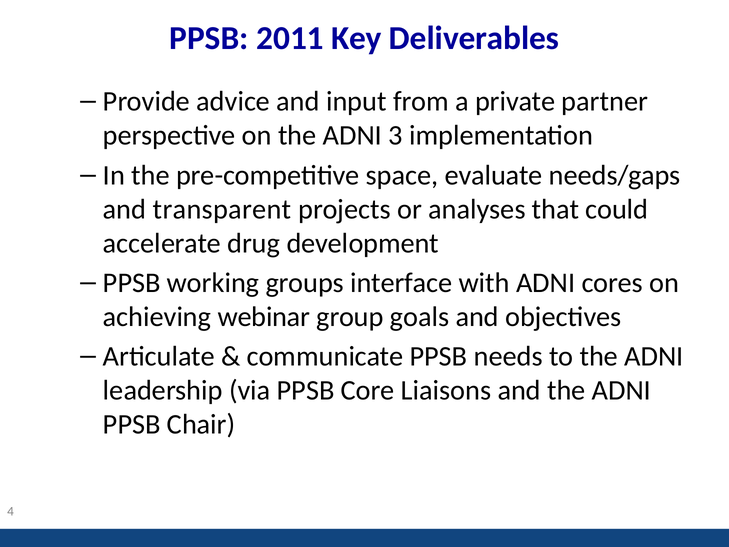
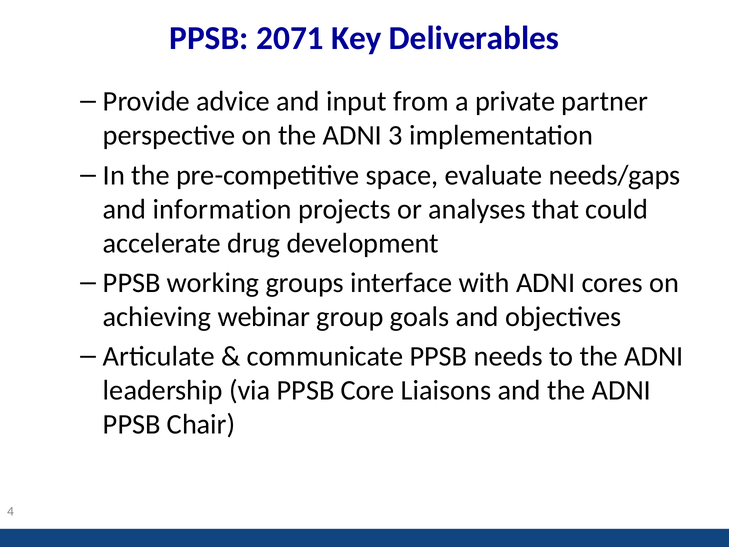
2011: 2011 -> 2071 (290, 38)
transparent: transparent -> information (222, 209)
